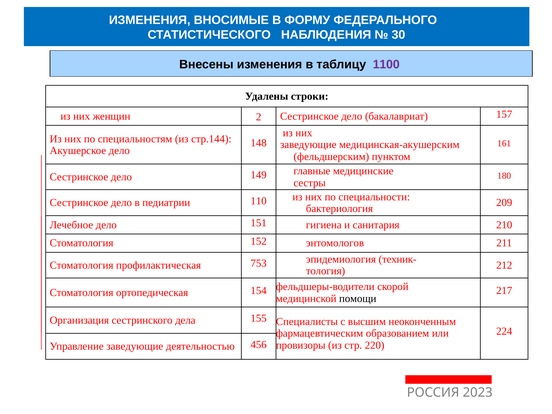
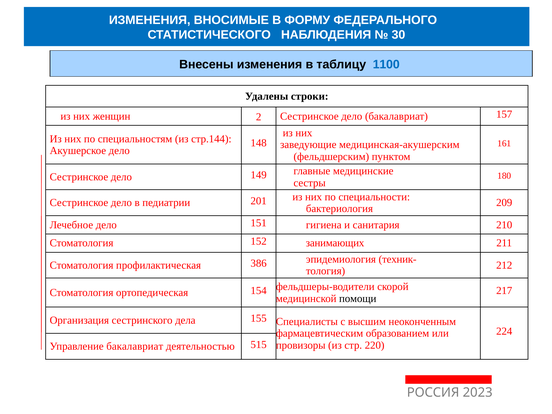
1100 colour: purple -> blue (386, 64)
110: 110 -> 201 (259, 201)
энтомологов: энтомологов -> занимающих (335, 243)
753: 753 -> 386 (259, 263)
Управление заведующие: заведующие -> бакалавриат (135, 346)
456: 456 -> 515 (259, 344)
